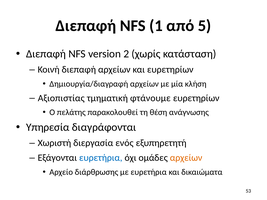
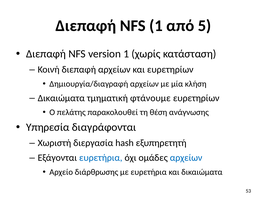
version 2: 2 -> 1 (126, 54)
Αξιοπιστίας: Αξιοπιστίας -> Δικαιώματα (61, 98)
ενός: ενός -> hash (125, 143)
αρχείων colour: orange -> blue (186, 158)
